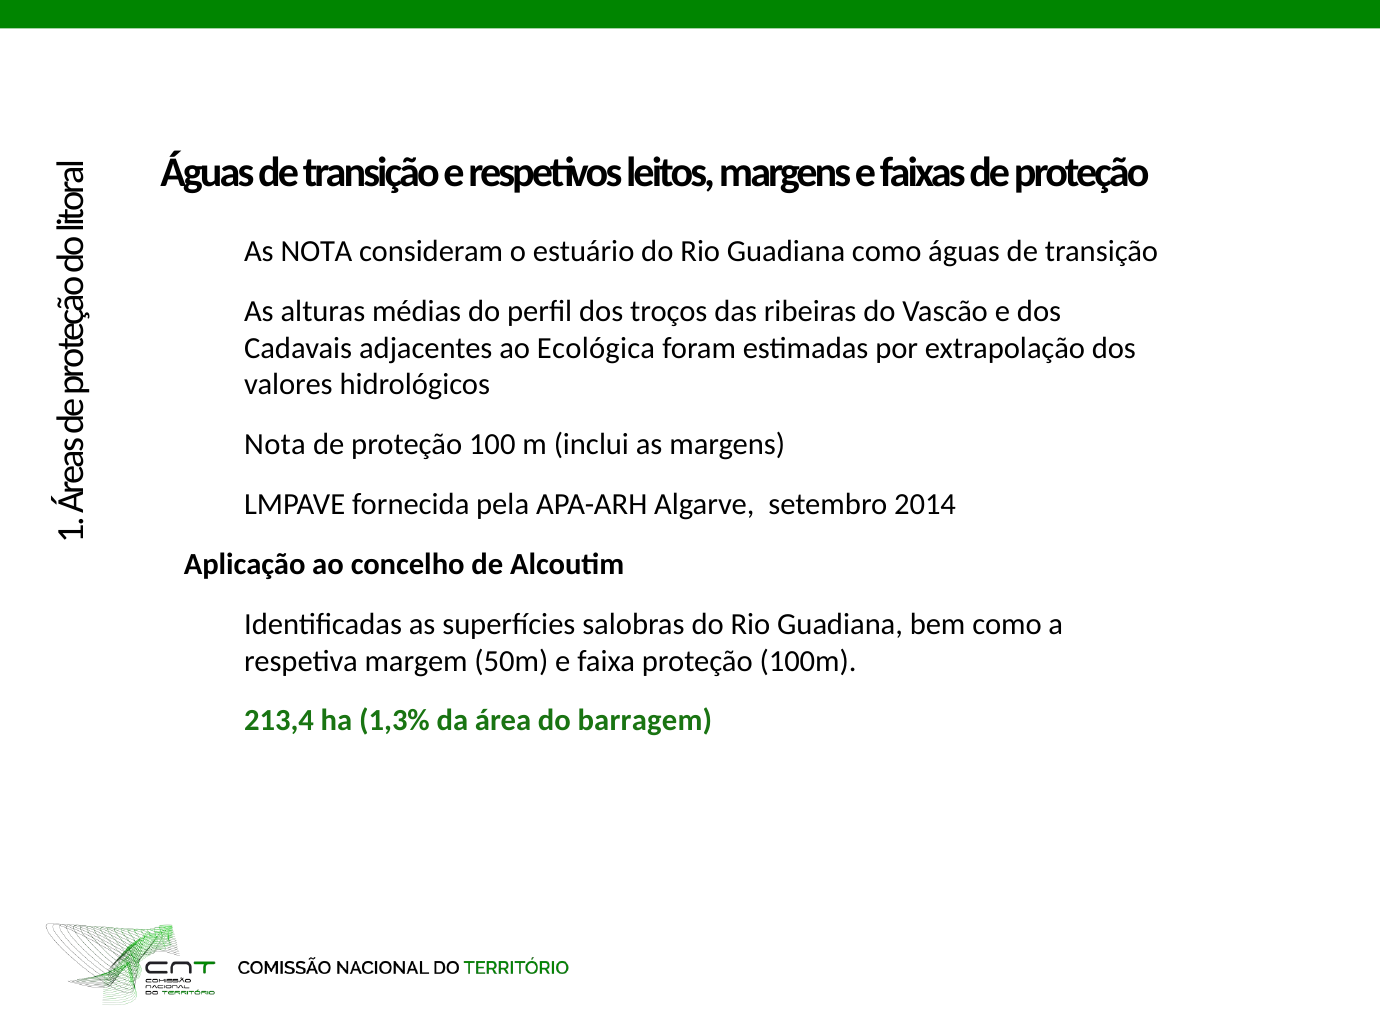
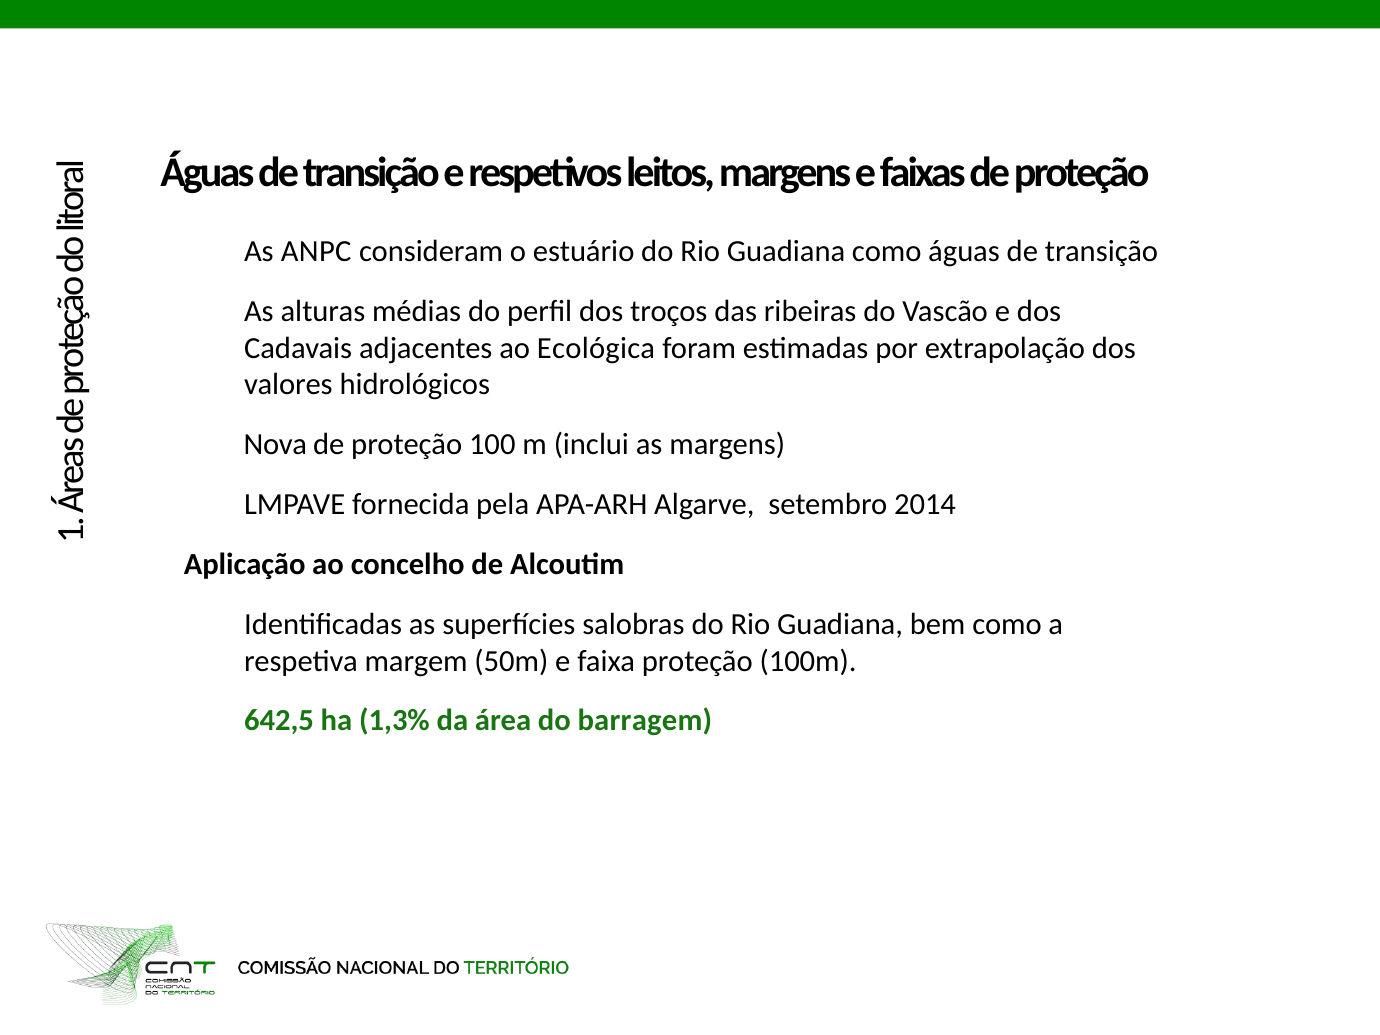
As NOTA: NOTA -> ANPC (316, 251)
Nota: Nota -> Nova (275, 445)
213,4: 213,4 -> 642,5 (279, 721)
